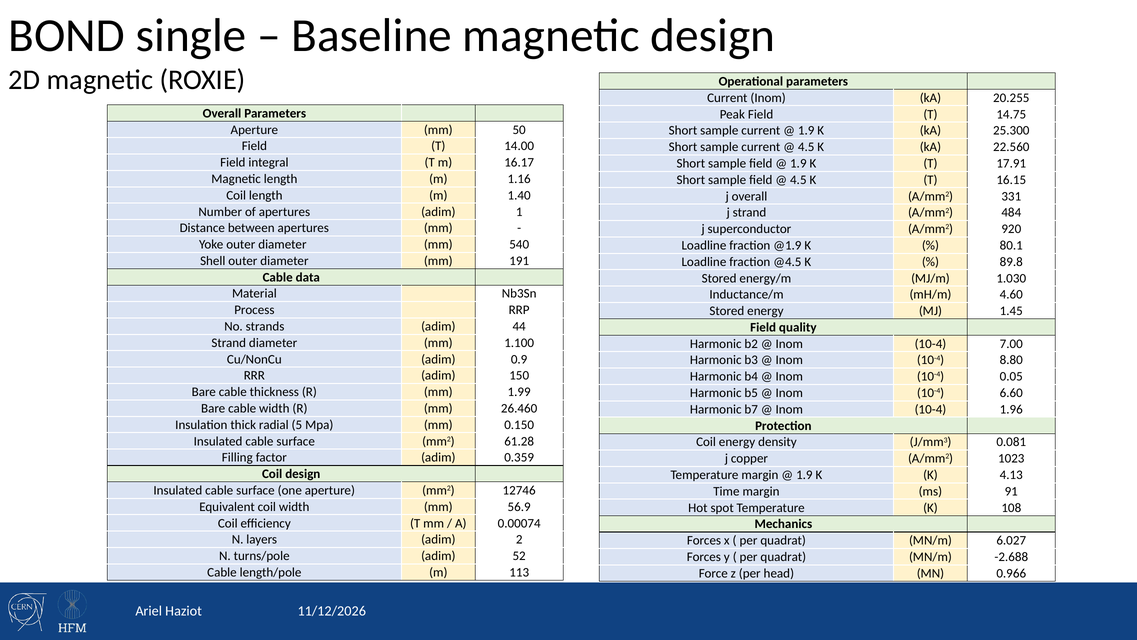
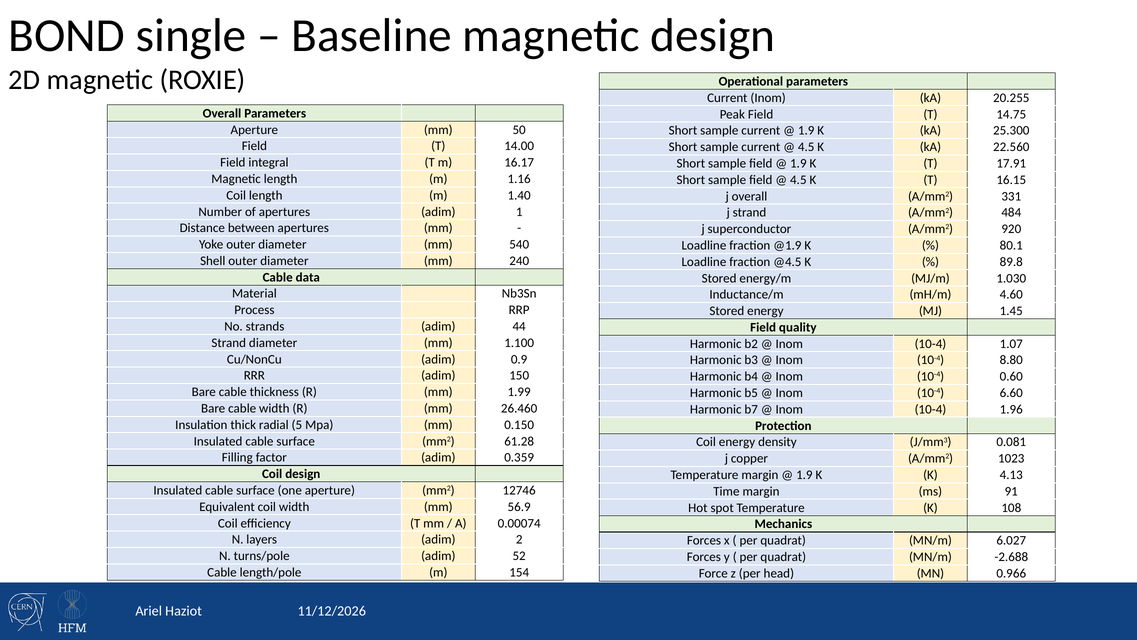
191: 191 -> 240 (519, 261)
7.00: 7.00 -> 1.07 (1011, 344)
0.05: 0.05 -> 0.60 (1011, 376)
113: 113 -> 154 (519, 572)
